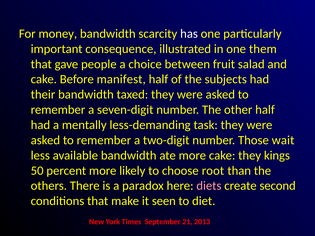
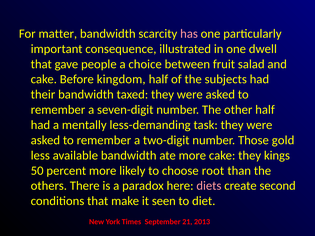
money: money -> matter (58, 34)
has colour: white -> pink (189, 34)
them: them -> dwell (263, 49)
manifest: manifest -> kingdom (121, 79)
wait: wait -> gold (283, 140)
